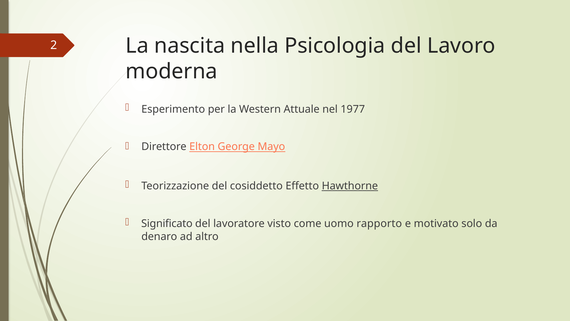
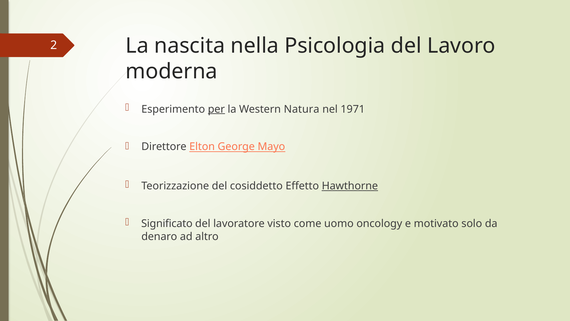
per underline: none -> present (216, 109)
Attuale: Attuale -> Natura (302, 109)
1977: 1977 -> 1971 (353, 109)
rapporto: rapporto -> oncology (379, 223)
